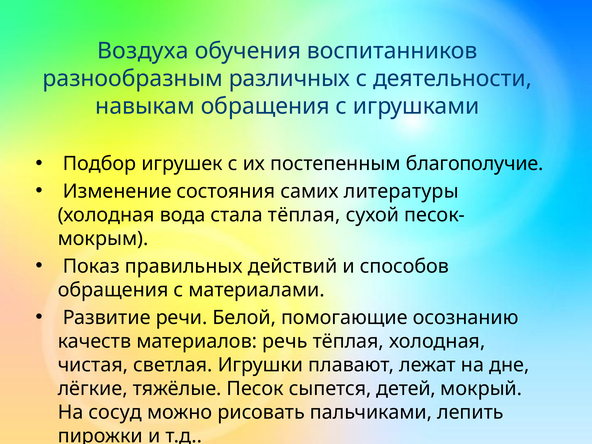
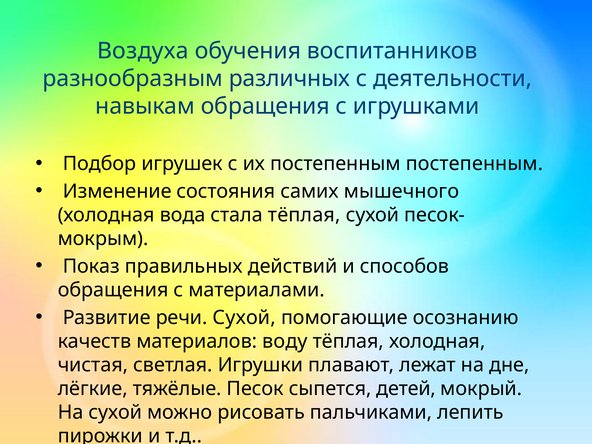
постепенным благополучие: благополучие -> постепенным (475, 164)
литературы: литературы -> мышечного (401, 191)
речи Белой: Белой -> Сухой (244, 318)
речь: речь -> воду (285, 341)
На сосуд: сосуд -> сухой (115, 412)
